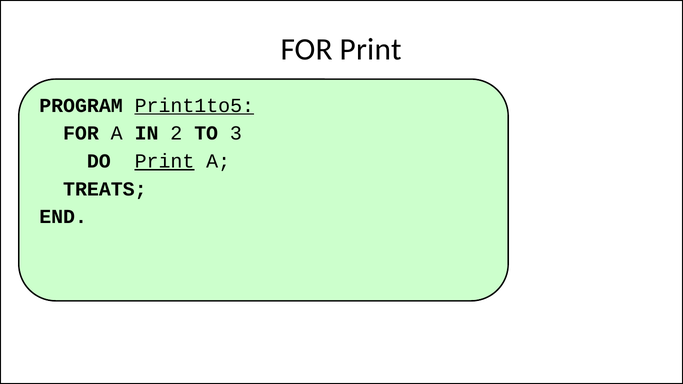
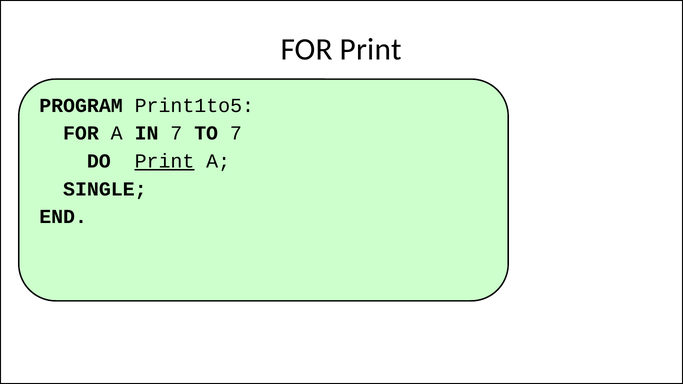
Print1to5 underline: present -> none (194, 106)
IN 2: 2 -> 7 (176, 133)
TO 3: 3 -> 7 (236, 133)
TREATS: TREATS -> SINGLE (105, 189)
